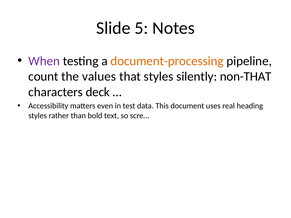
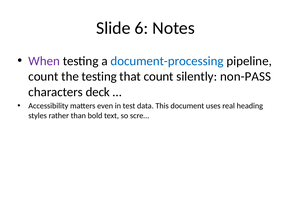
5: 5 -> 6 (141, 28)
document-processing colour: orange -> blue (167, 61)
the values: values -> testing (99, 77)
that styles: styles -> count (159, 77)
non-THAT: non-THAT -> non-PASS (246, 77)
